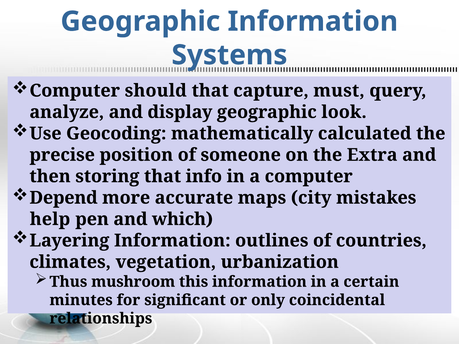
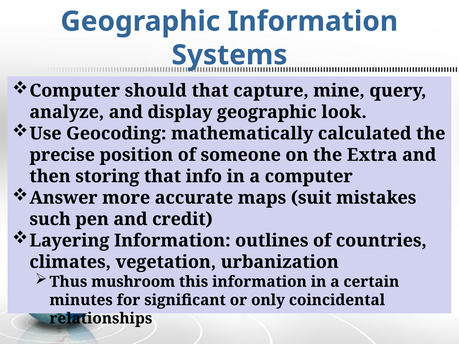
must: must -> mine (339, 91)
Depend: Depend -> Answer (64, 198)
city: city -> suit (311, 198)
help: help -> such (50, 219)
which: which -> credit (182, 219)
